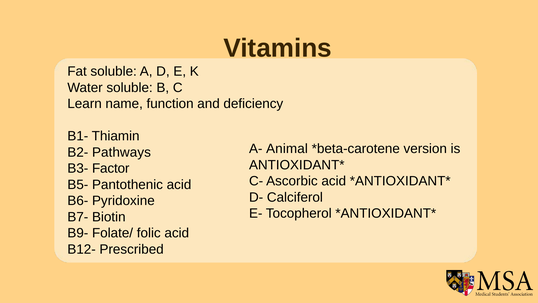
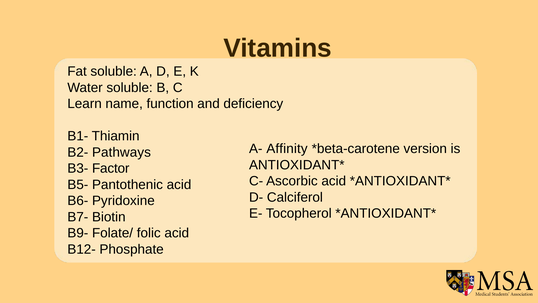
Animal: Animal -> Affinity (287, 149)
Prescribed: Prescribed -> Phosphate (132, 249)
